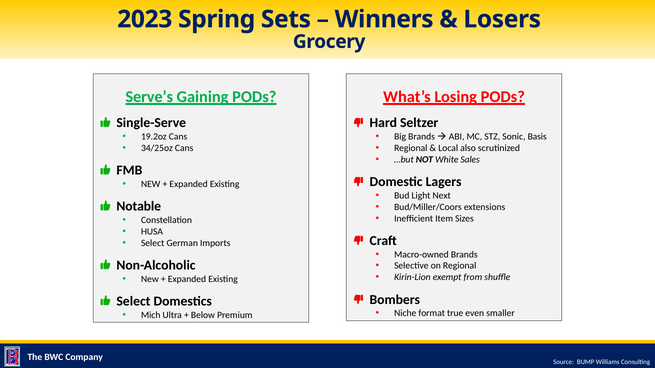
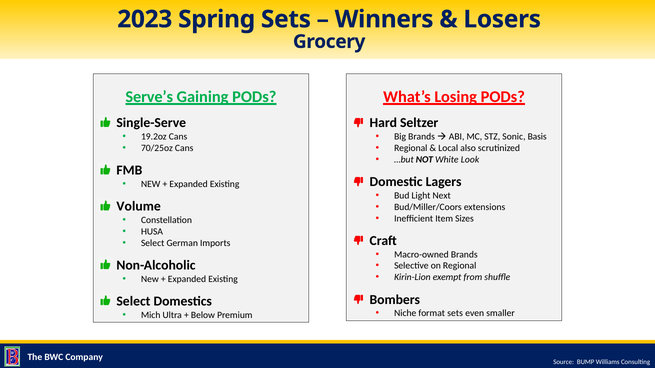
34/25oz: 34/25oz -> 70/25oz (157, 148)
Sales: Sales -> Look (470, 160)
Notable: Notable -> Volume (139, 207)
format true: true -> sets (455, 314)
